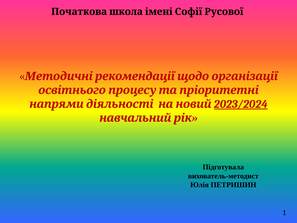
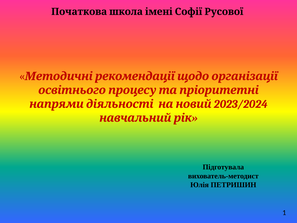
2023/2024 underline: present -> none (241, 104)
